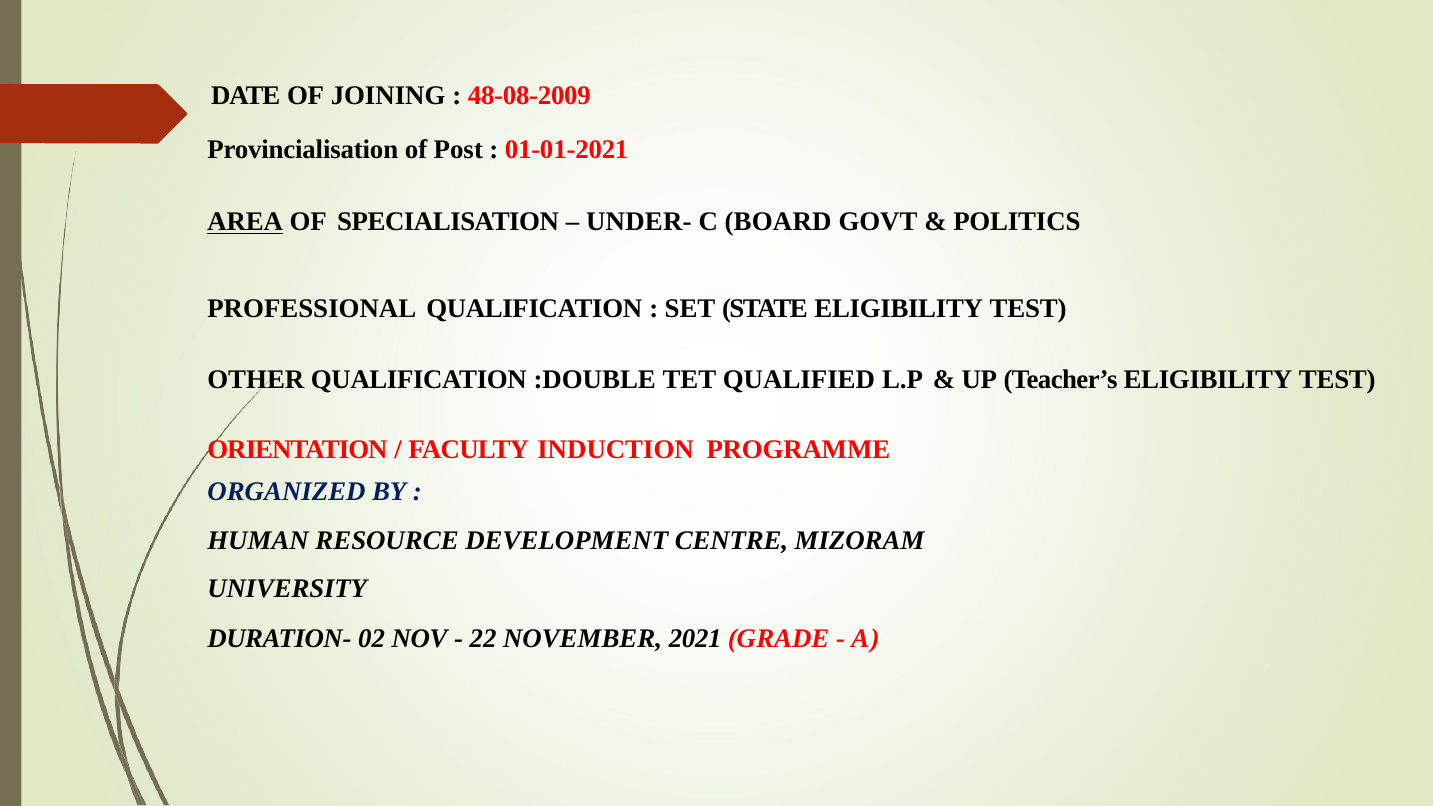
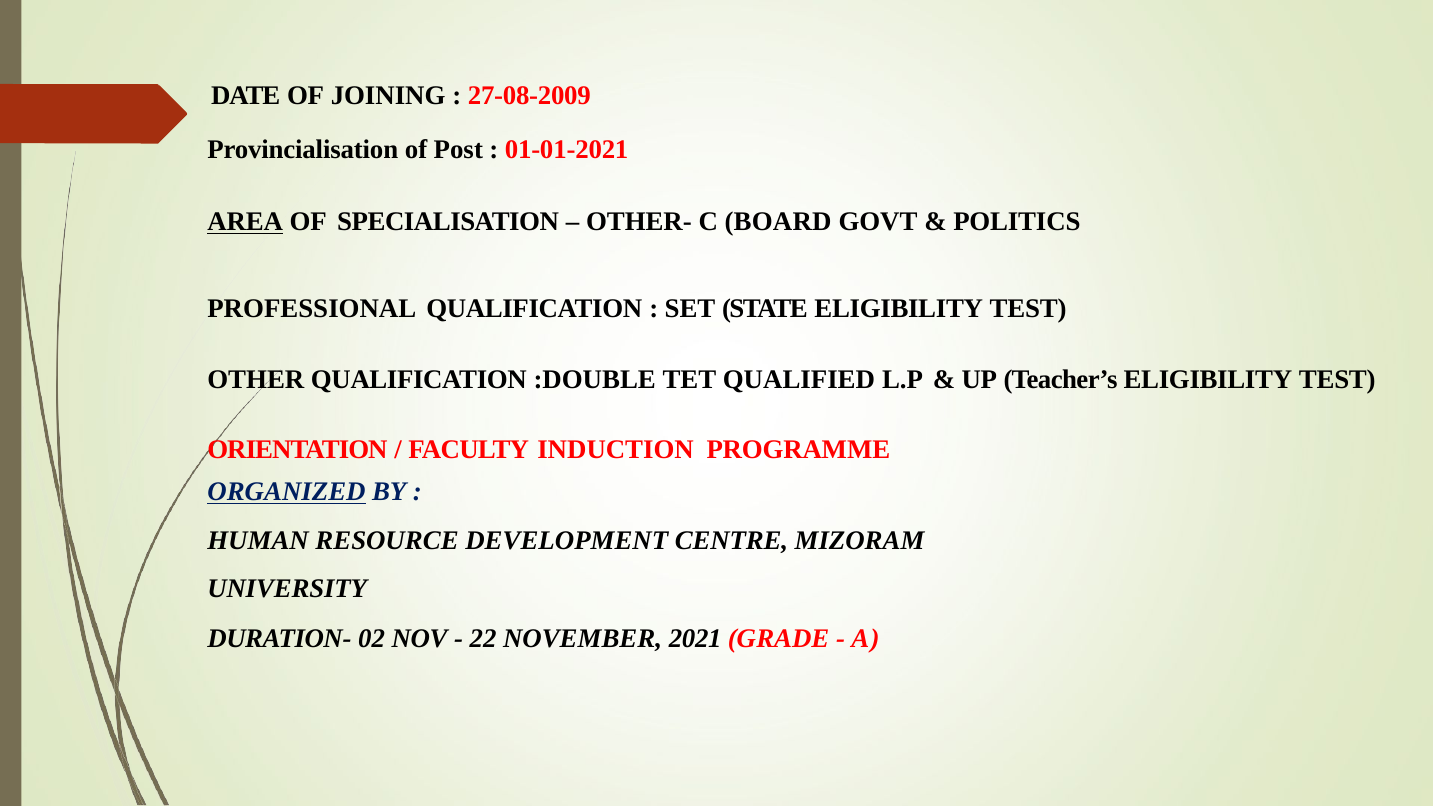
48-08-2009: 48-08-2009 -> 27-08-2009 (529, 95)
UNDER-: UNDER- -> OTHER- (639, 222)
ORGANIZED underline: none -> present (287, 492)
